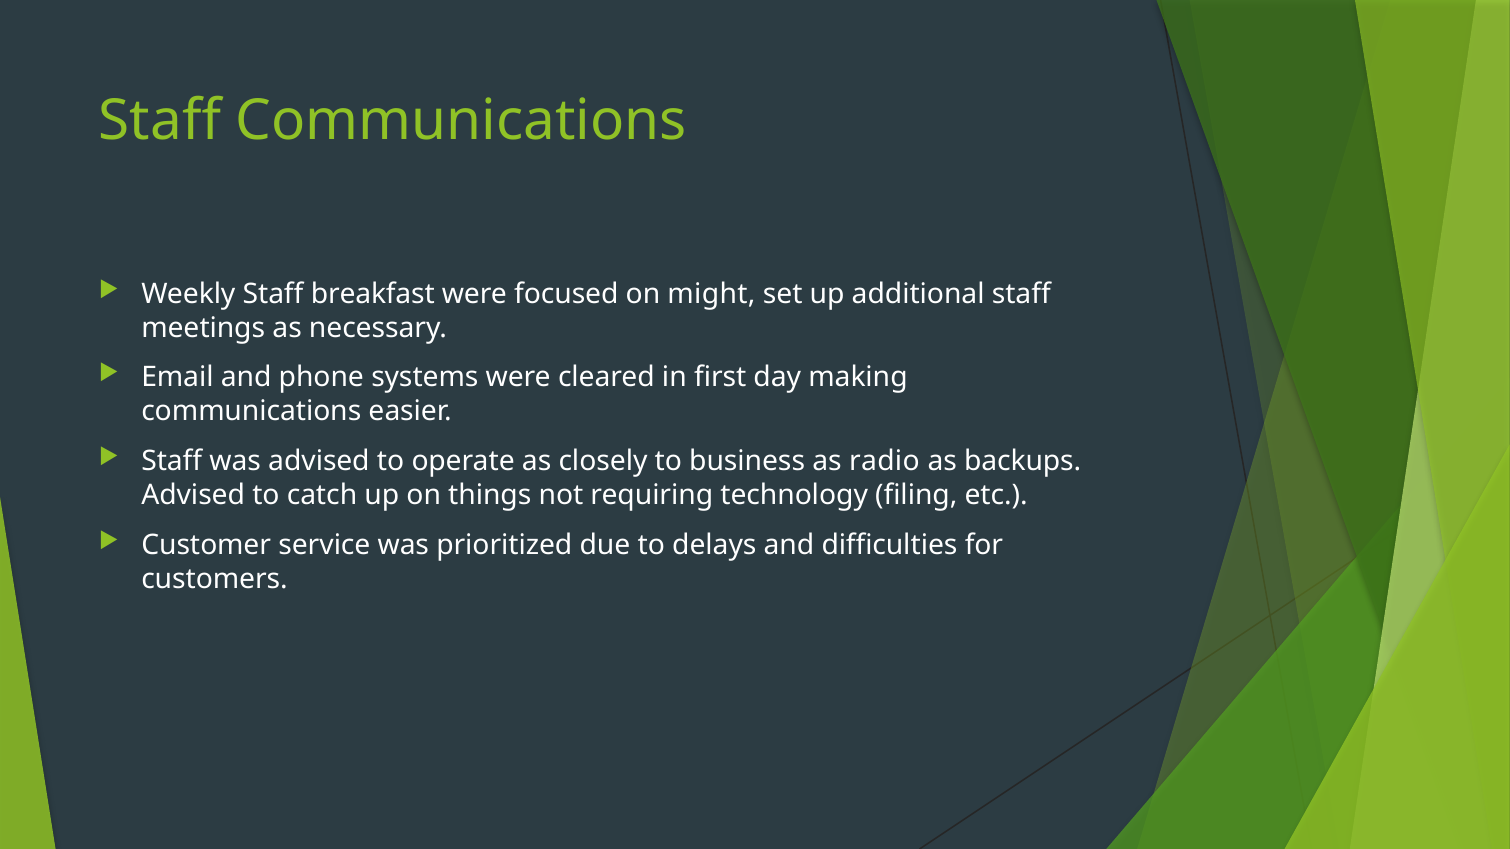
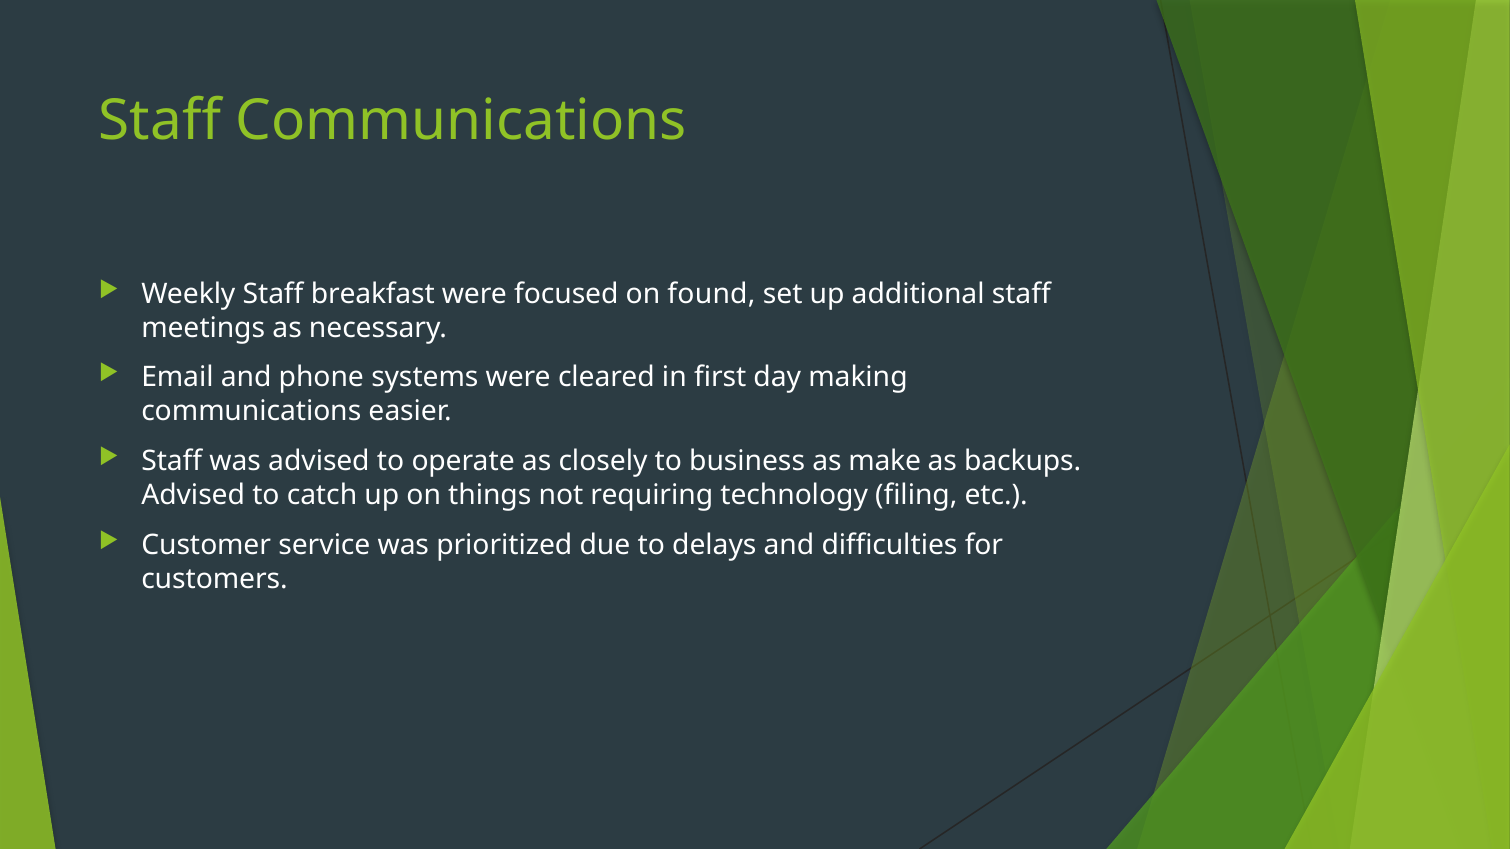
might: might -> found (711, 294)
radio: radio -> make (885, 461)
